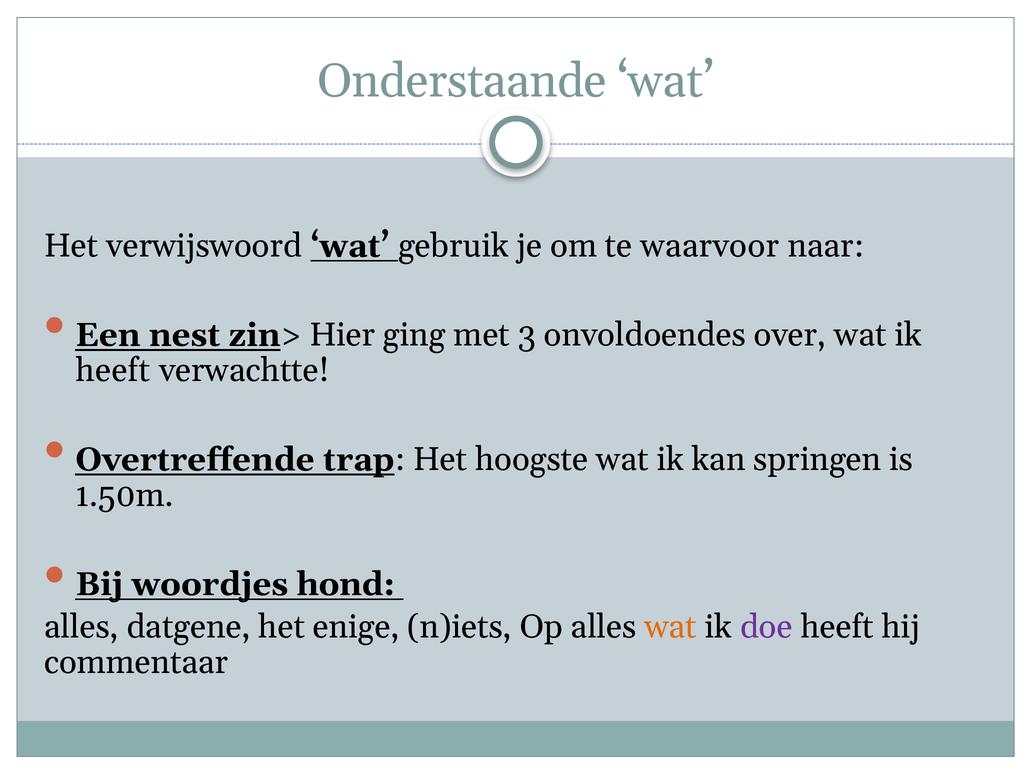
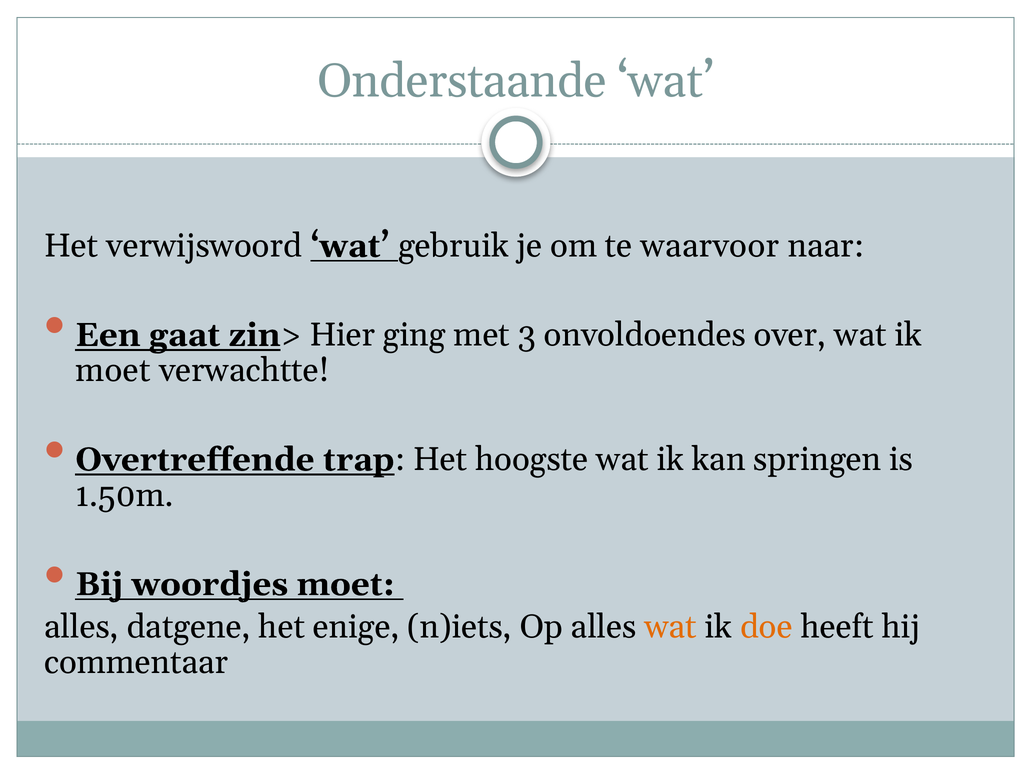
nest: nest -> gaat (185, 335)
heeft: heeft -> moet (113, 371)
woordjes hond: hond -> moet (346, 584)
doe colour: purple -> orange (766, 627)
